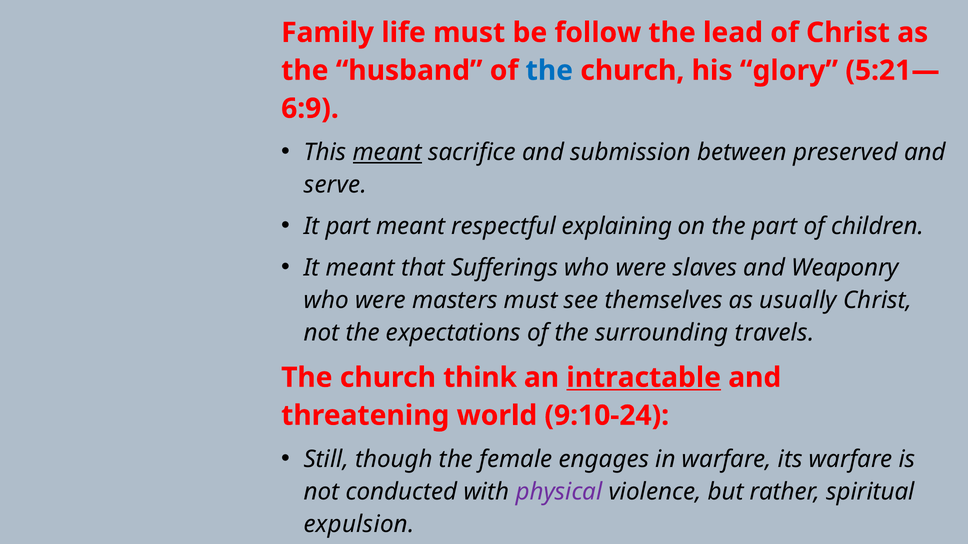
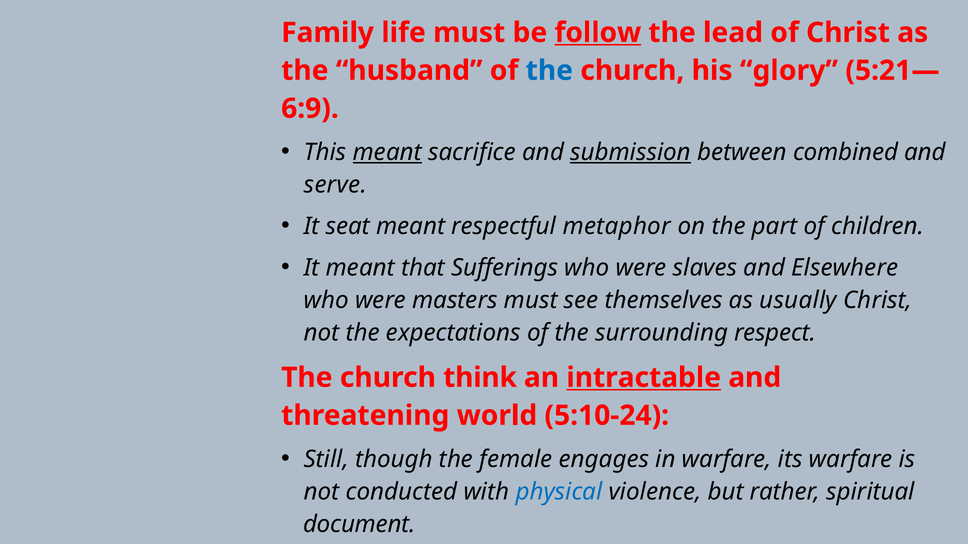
follow underline: none -> present (598, 33)
submission underline: none -> present (631, 152)
preserved: preserved -> combined (846, 152)
It part: part -> seat (348, 226)
explaining: explaining -> metaphor (617, 226)
Weaponry: Weaponry -> Elsewhere (845, 268)
travels: travels -> respect (775, 333)
9:10-24: 9:10-24 -> 5:10-24 (607, 416)
physical colour: purple -> blue (559, 492)
expulsion: expulsion -> document (359, 525)
